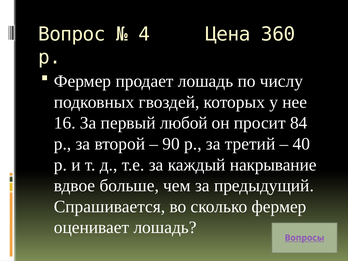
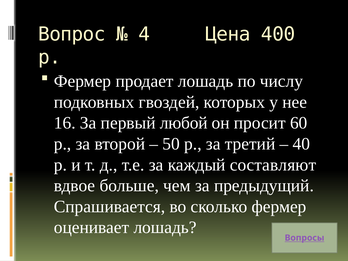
360: 360 -> 400 (278, 34)
84: 84 -> 60 (299, 123)
90: 90 -> 50 (171, 144)
накрывание: накрывание -> составляют (273, 165)
